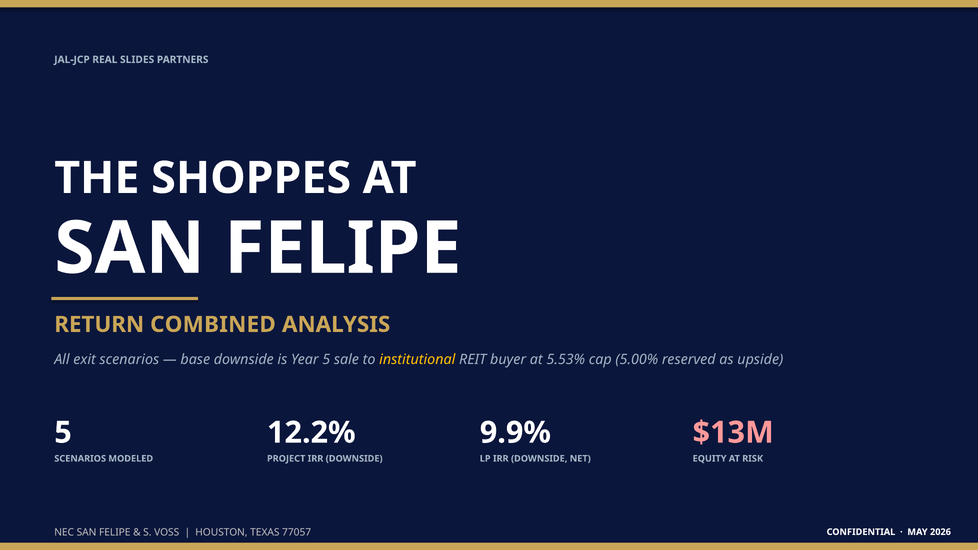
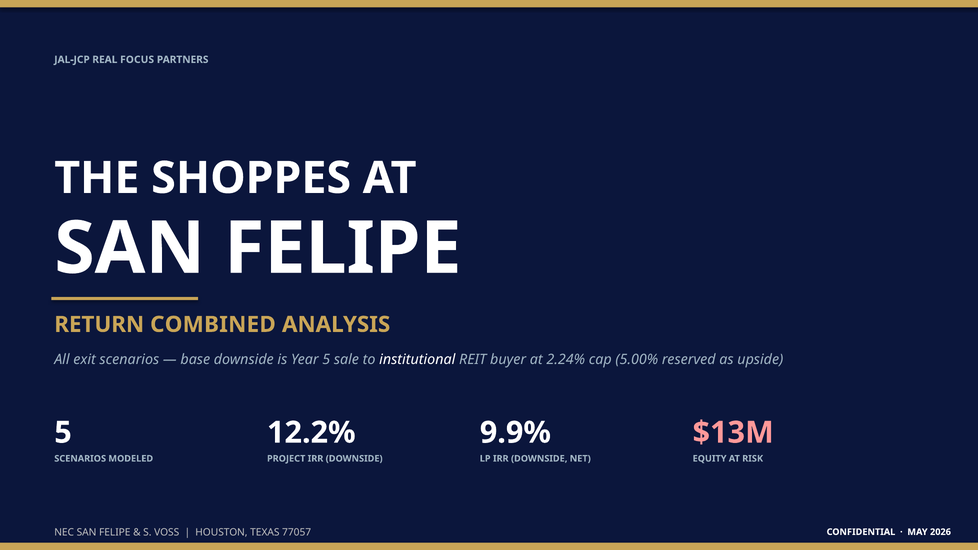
SLIDES: SLIDES -> FOCUS (137, 60)
institutional colour: yellow -> white (417, 360)
5.53%: 5.53% -> 2.24% (566, 360)
